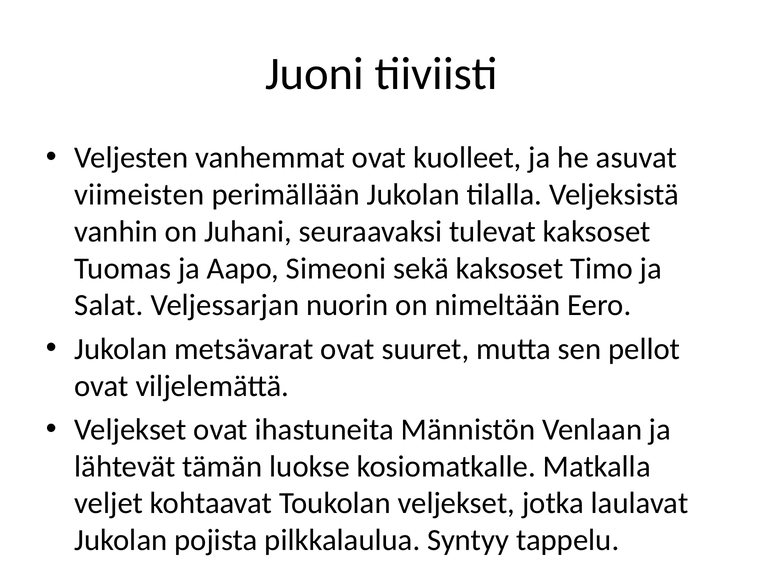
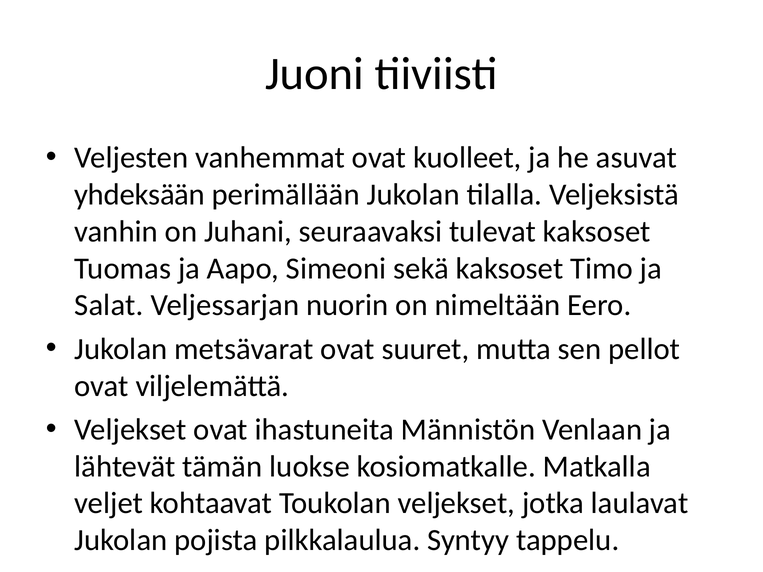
viimeisten: viimeisten -> yhdeksään (140, 195)
